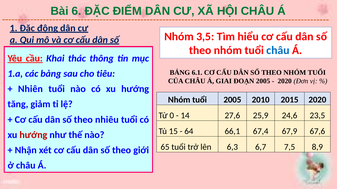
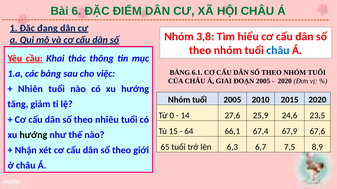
động: động -> đang (47, 28)
3,5: 3,5 -> 3,8 (205, 37)
tiêu: tiêu -> việc (106, 74)
hướng colour: red -> black (33, 135)
